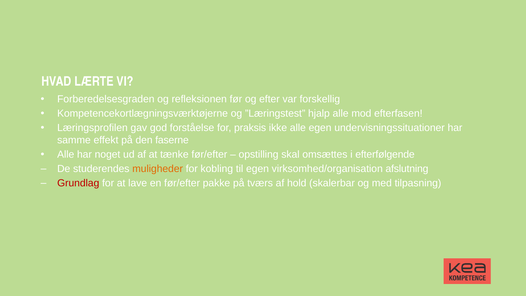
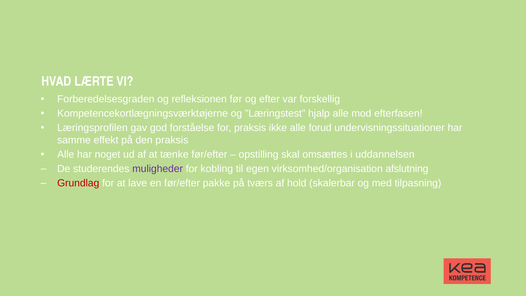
alle egen: egen -> forud (320, 128)
den faserne: faserne -> praksis (172, 140)
efterfølgende: efterfølgende -> uddannelsen (385, 154)
muligheder colour: orange -> purple (158, 169)
